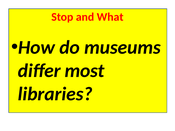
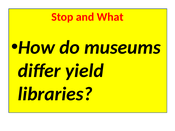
most: most -> yield (84, 71)
